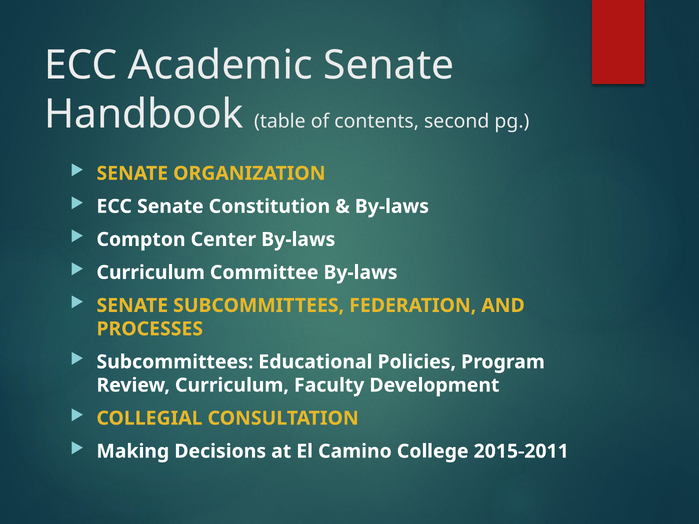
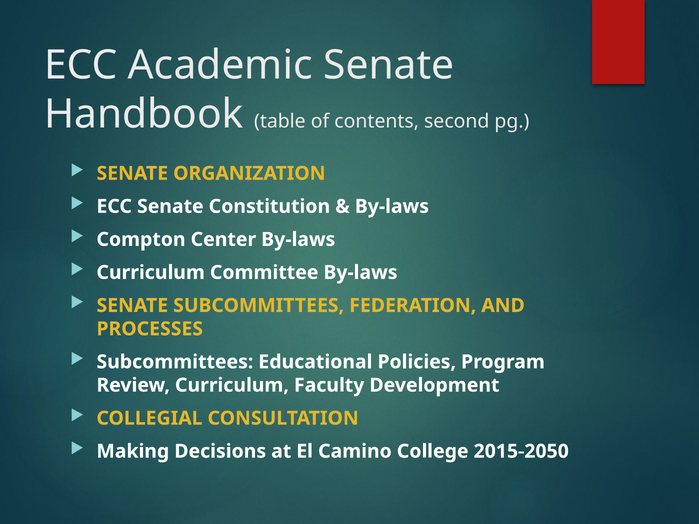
2015-2011: 2015-2011 -> 2015-2050 (521, 452)
